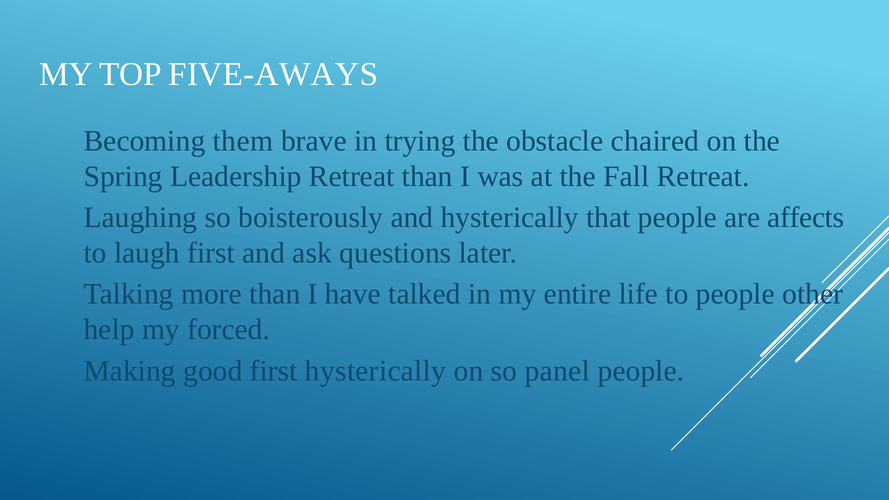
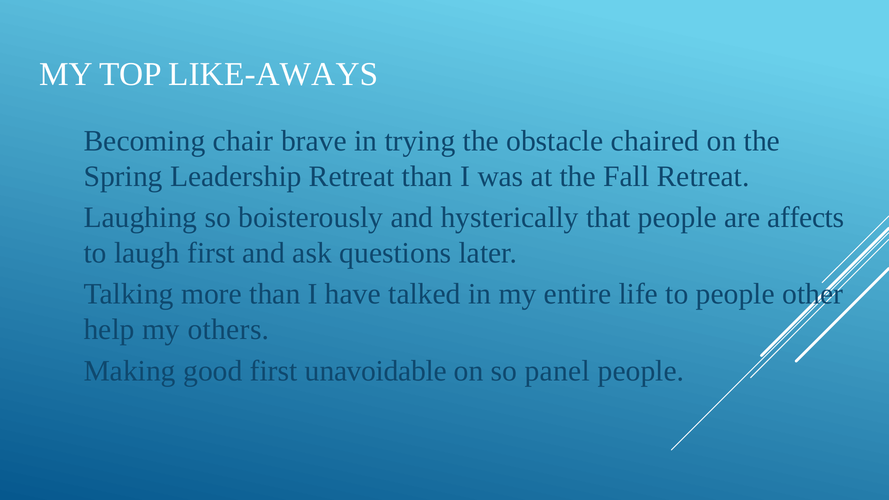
FIVE-AWAYS: FIVE-AWAYS -> LIKE-AWAYS (273, 74)
them: them -> chair (243, 141)
forced: forced -> others (228, 330)
first hysterically: hysterically -> unavoidable (376, 371)
